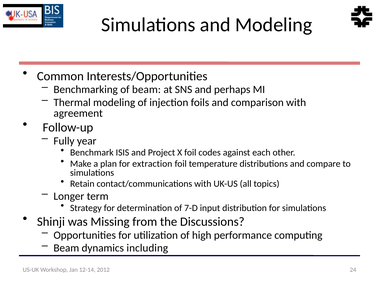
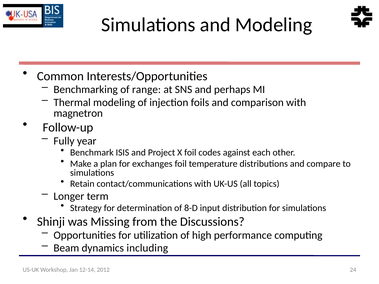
of beam: beam -> range (146, 90)
agreement: agreement -> magnetron (78, 113)
extraction: extraction -> exchanges (152, 164)
7-D: 7-D -> 8-D (191, 208)
